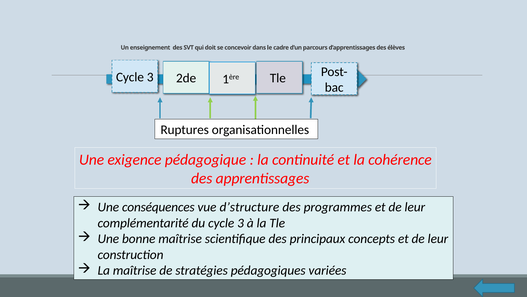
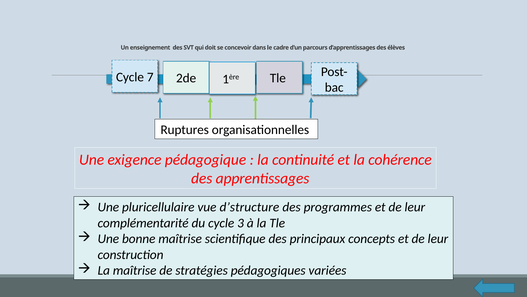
3: 3 -> 7 (150, 77)
conséquences: conséquences -> pluricellulaire (158, 207)
